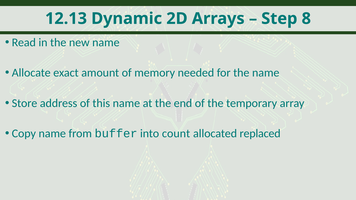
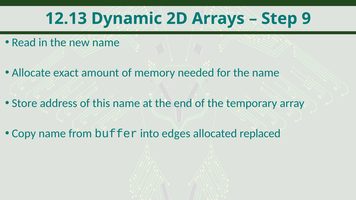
8: 8 -> 9 (306, 19)
count: count -> edges (176, 134)
